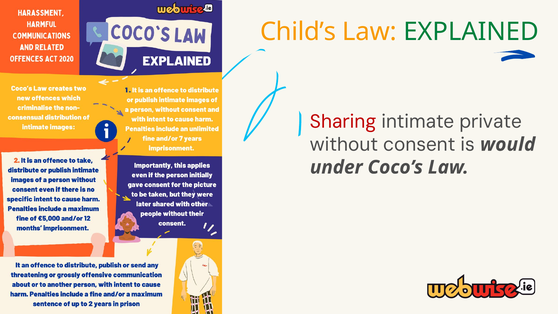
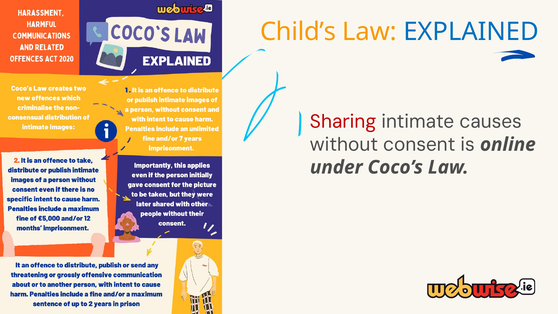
EXPLAINED colour: green -> blue (471, 32)
private: private -> causes (491, 122)
would: would -> online (508, 144)
